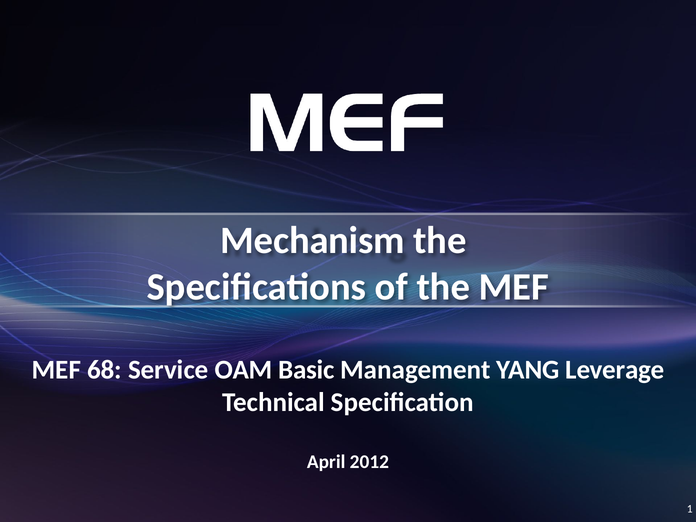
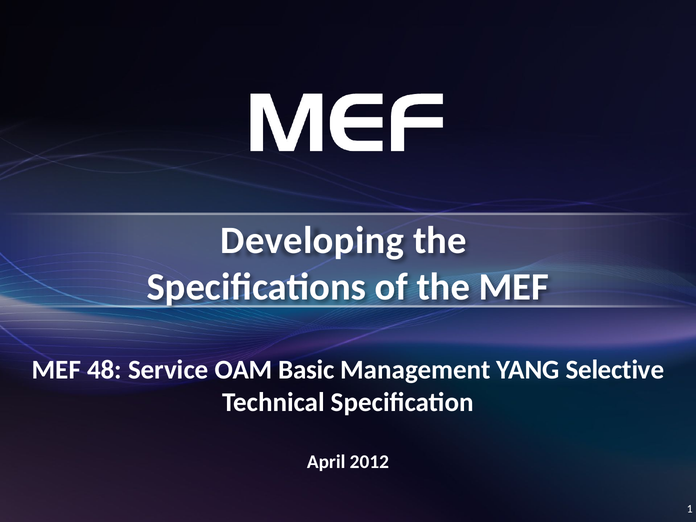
Mechanism: Mechanism -> Developing (312, 240)
68: 68 -> 48 (104, 370)
Leverage: Leverage -> Selective (615, 370)
